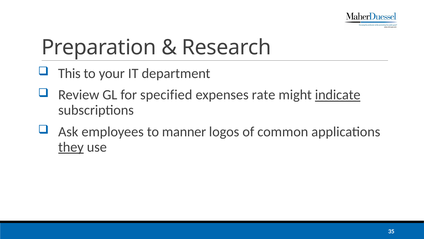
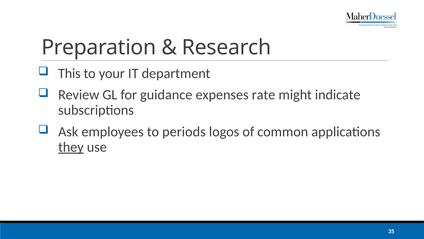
specified: specified -> guidance (166, 95)
indicate underline: present -> none (338, 95)
manner: manner -> periods (184, 132)
